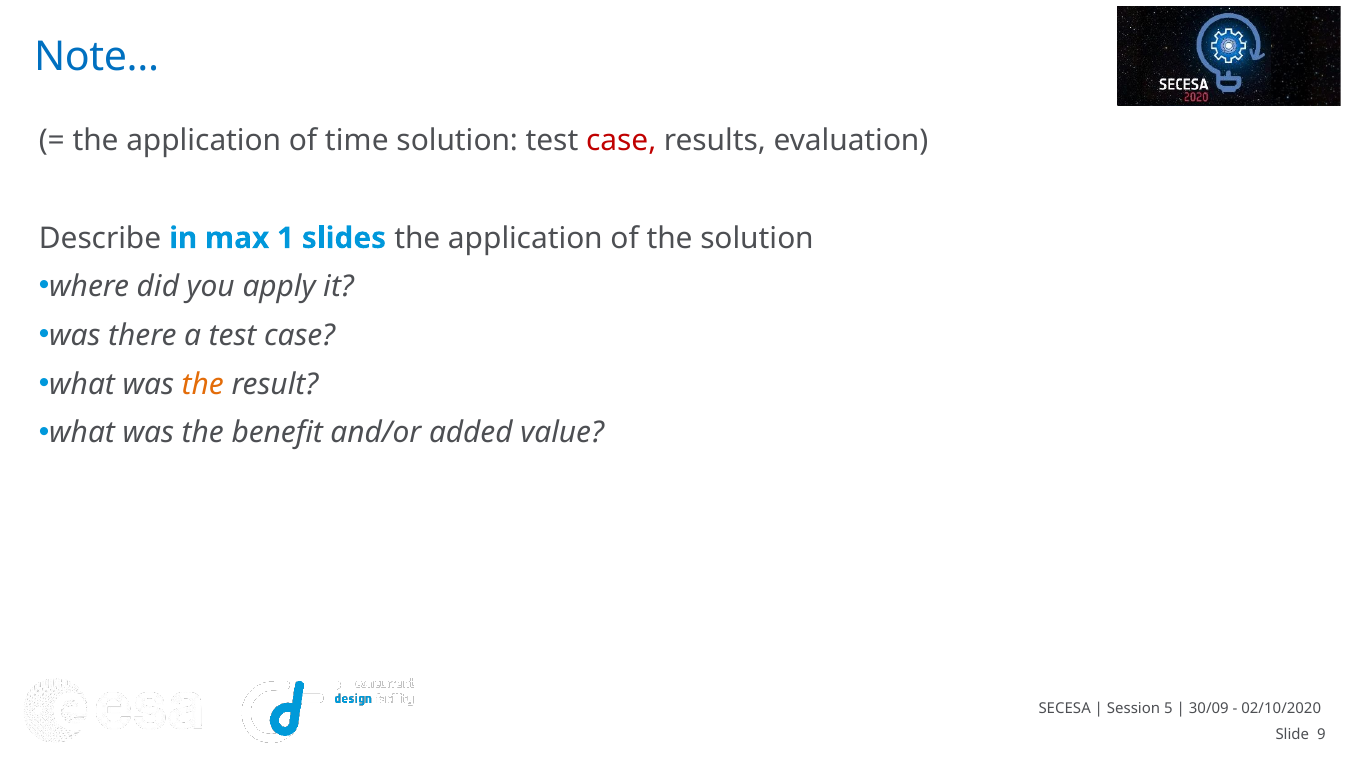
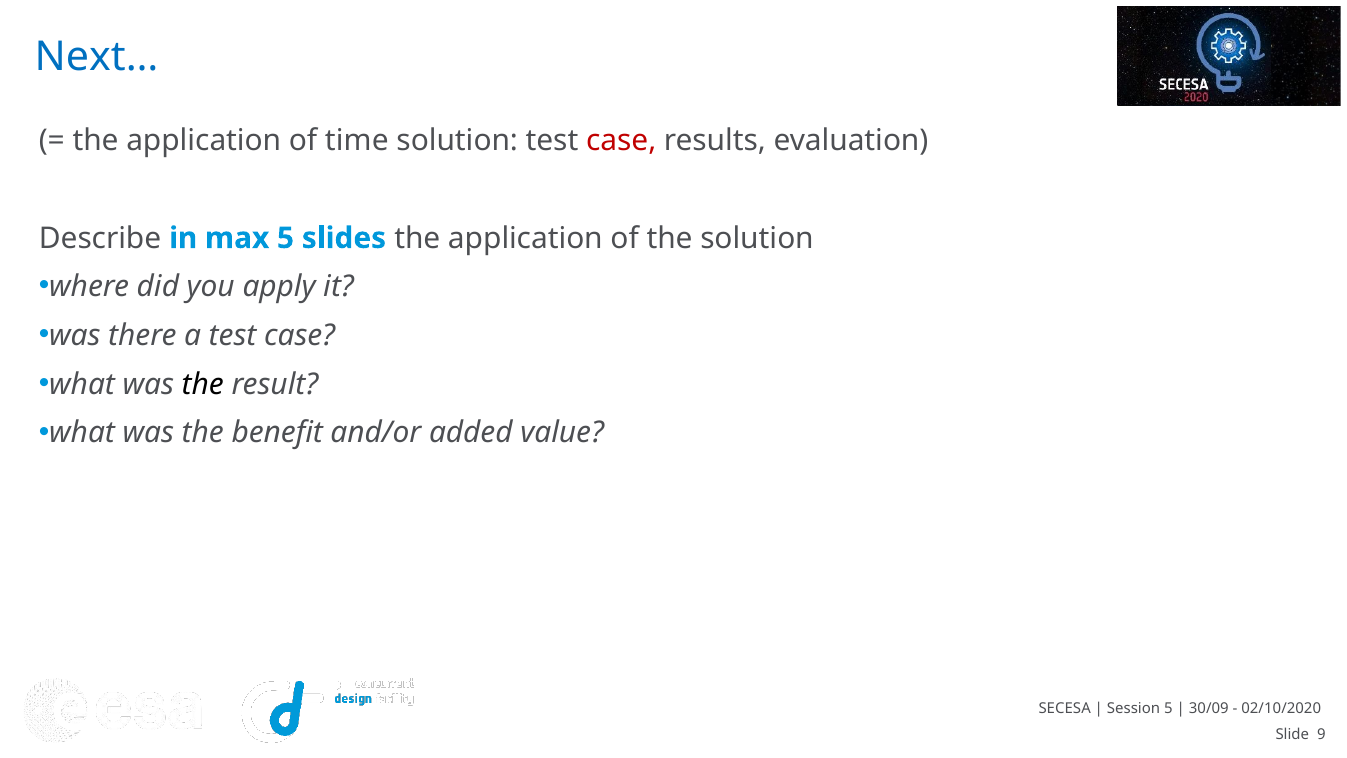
Note…: Note… -> Next… (96, 57)
max 1: 1 -> 5 (285, 238)
the colour: orange -> black (203, 384)
